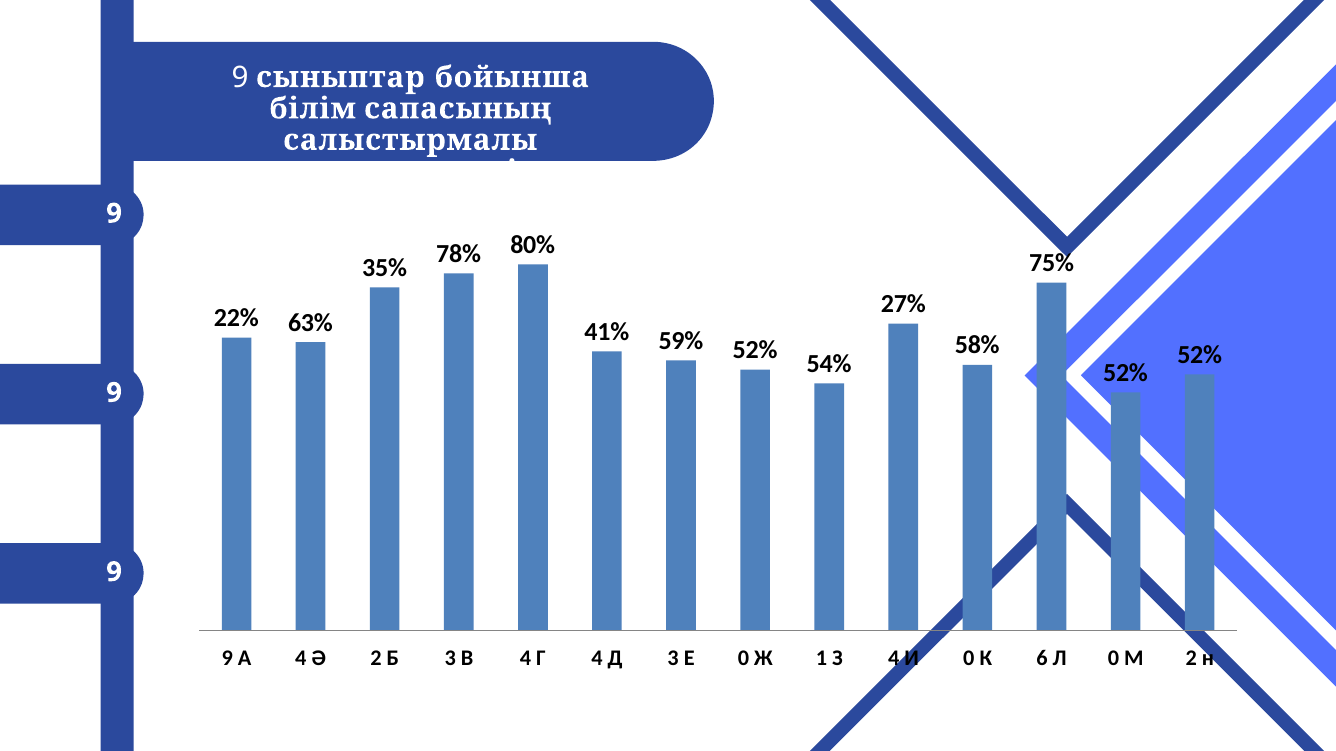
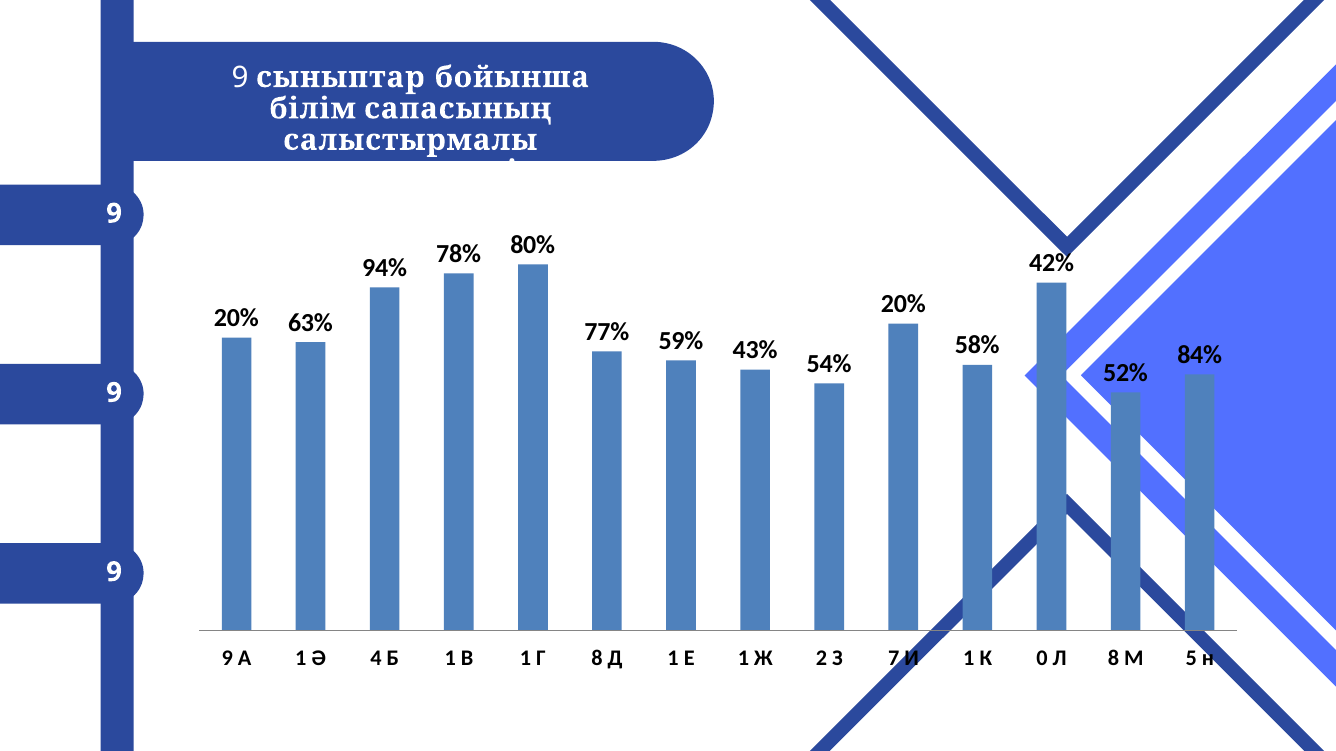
75%: 75% -> 42% (1051, 263)
35%: 35% -> 94% (385, 268)
27%: 27% -> 20% (903, 304)
22%: 22% -> 20% (236, 318)
41%: 41% -> 77% (607, 332)
59% 52%: 52% -> 43% (755, 350)
52%: 52% -> 84% (1200, 355)
А 4: 4 -> 1 (301, 659)
Ә 2: 2 -> 4 (376, 659)
Б 3: 3 -> 1 (450, 659)
В 4: 4 -> 1 (526, 659)
Г 4: 4 -> 8 (597, 659)
Д 3: 3 -> 1 (673, 659)
Е 0: 0 -> 1 (743, 659)
1: 1 -> 2 (822, 659)
З 4: 4 -> 7 (894, 659)
И 0: 0 -> 1 (969, 659)
6: 6 -> 0 (1042, 659)
Л 0: 0 -> 8 (1114, 659)
М 2: 2 -> 5 (1191, 659)
